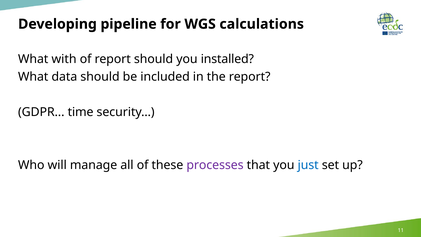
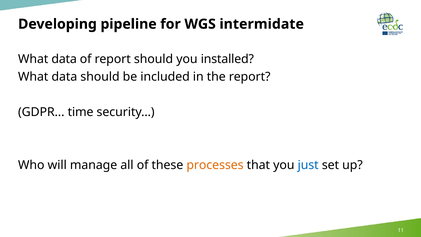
calculations: calculations -> intermidate (262, 24)
with: with -> data (64, 59)
processes colour: purple -> orange (215, 165)
